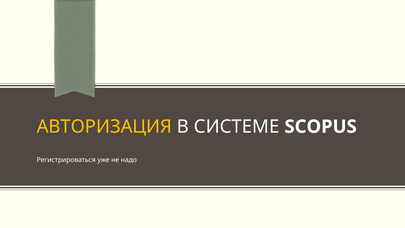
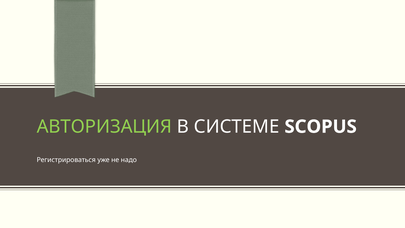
АВТОРИЗАЦИЯ colour: yellow -> light green (104, 127)
